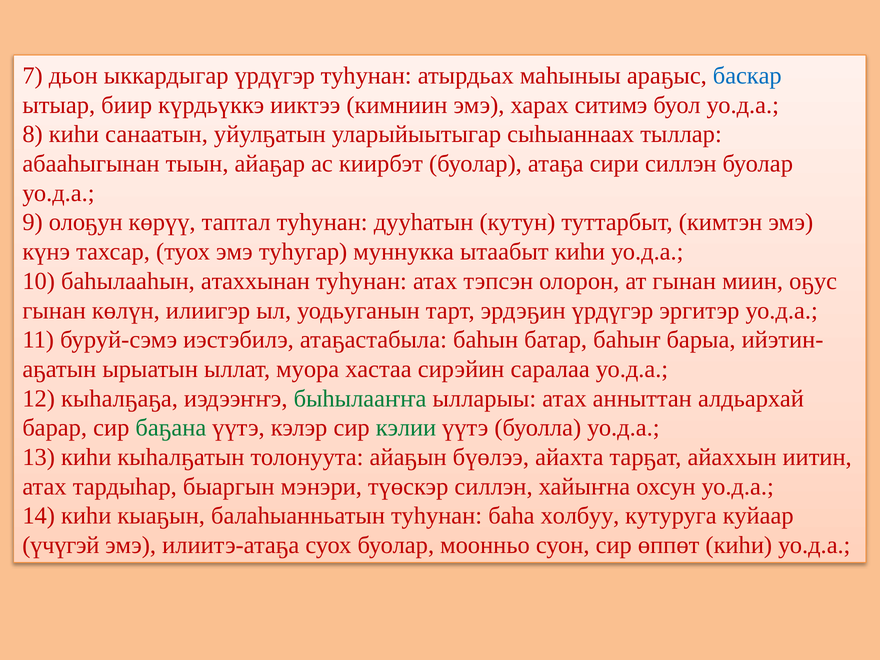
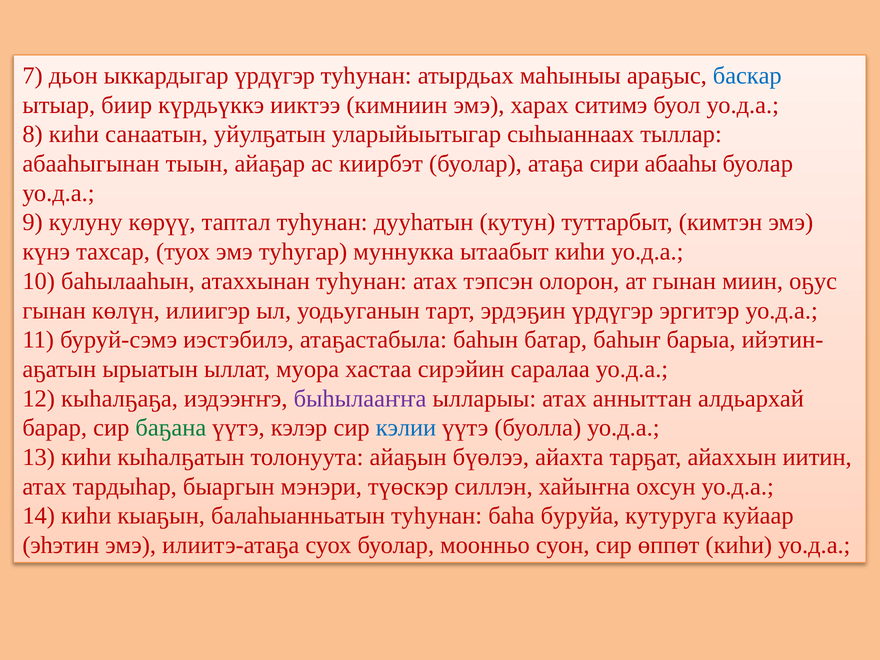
сири силлэн: силлэн -> абааһы (681, 164)
олоҕун: олоҕун -> кулуну (86, 222)
быһылааҥҥа colour: green -> purple (360, 398)
кэлии colour: green -> blue (406, 428)
холбуу: холбуу -> буруйа (580, 516)
үчүгэй: үчүгэй -> эһэтин (61, 545)
